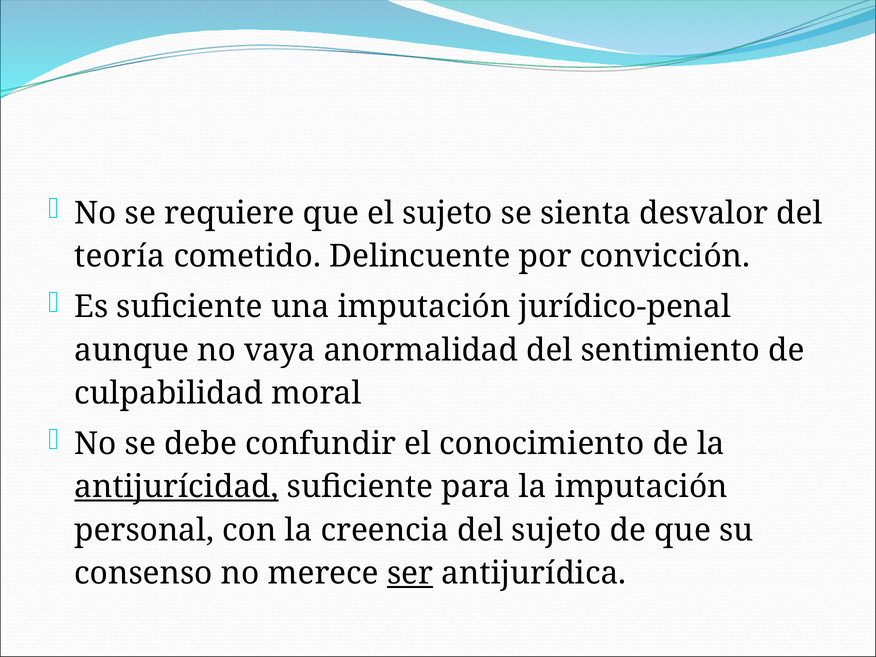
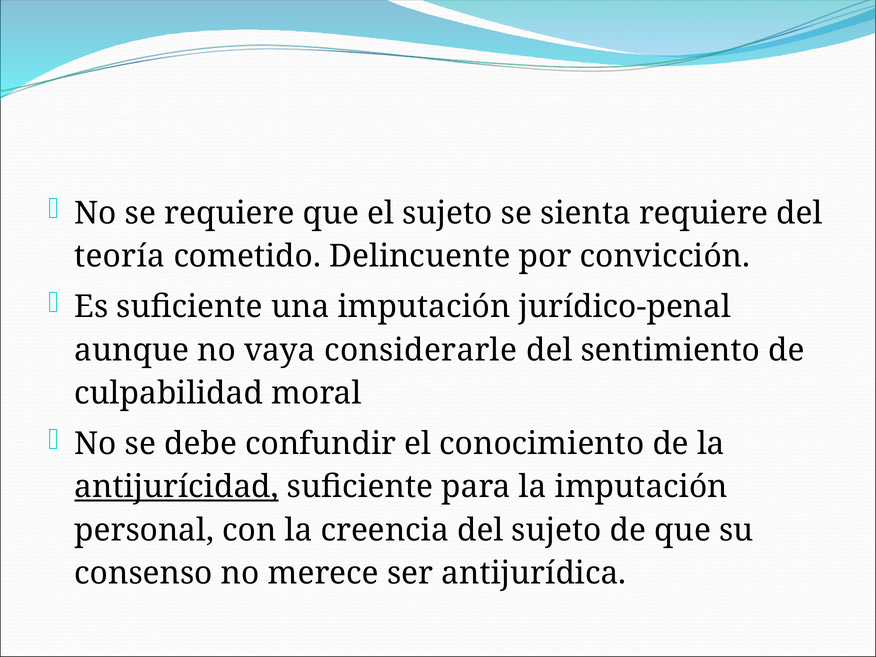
sienta desvalor: desvalor -> requiere (704, 213)
anormalidad: anormalidad -> considerarle (421, 350)
ser underline: present -> none (410, 573)
